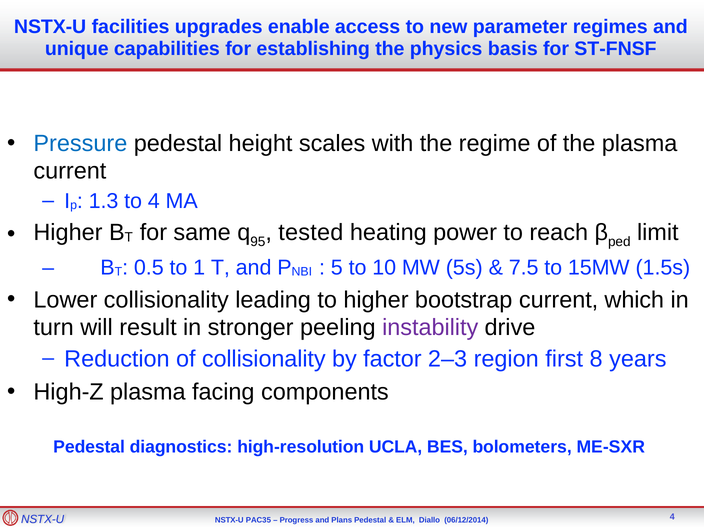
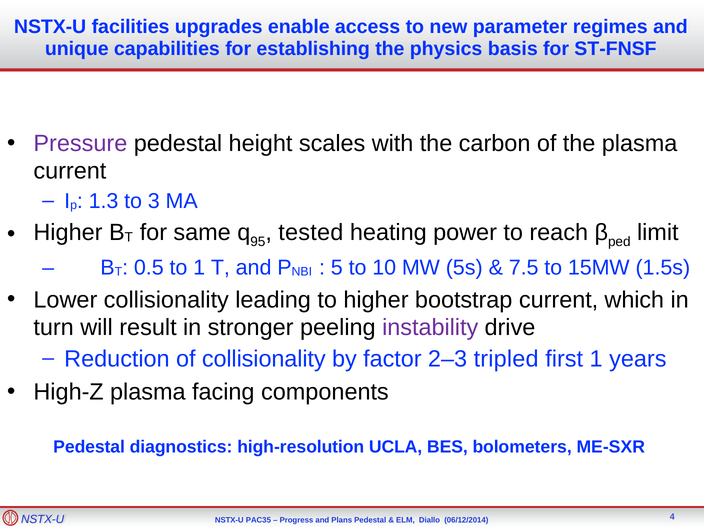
Pressure colour: blue -> purple (80, 144)
regime: regime -> carbon (495, 144)
to 4: 4 -> 3 (154, 201)
region: region -> tripled (506, 359)
first 8: 8 -> 1 (596, 359)
